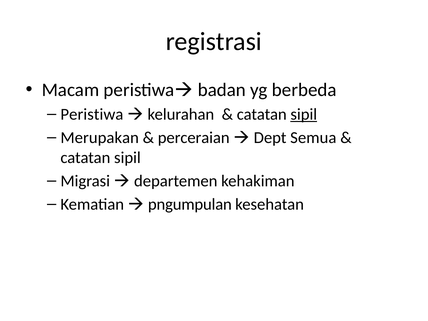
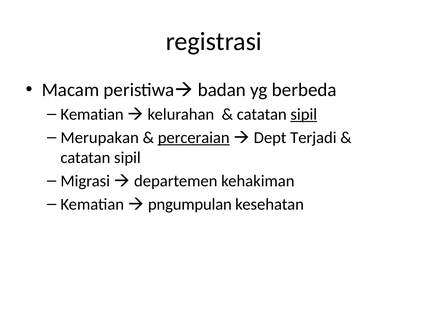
Peristiwa: Peristiwa -> Kematian (92, 114)
perceraian underline: none -> present (194, 138)
Semua: Semua -> Terjadi (313, 138)
